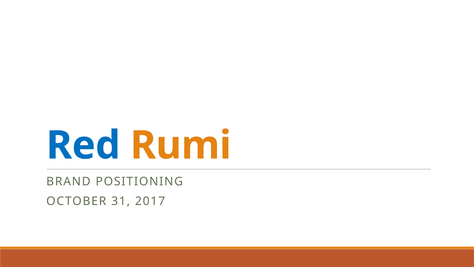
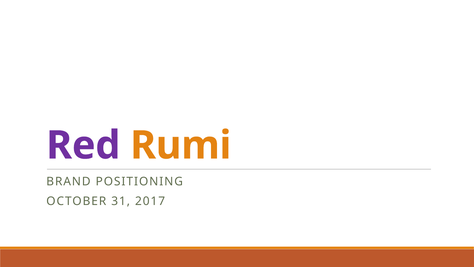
Red colour: blue -> purple (83, 145)
